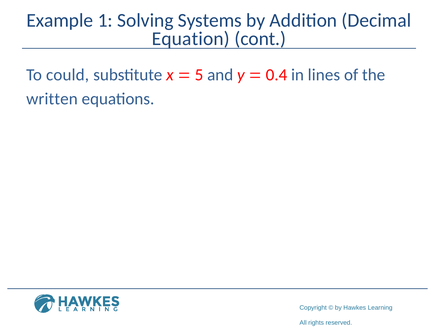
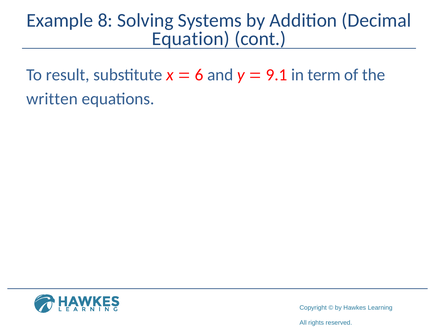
1: 1 -> 8 (105, 20)
could: could -> result (68, 75)
5: 5 -> 6 (199, 75)
0.4: 0.4 -> 9.1 (276, 75)
lines: lines -> term (324, 75)
